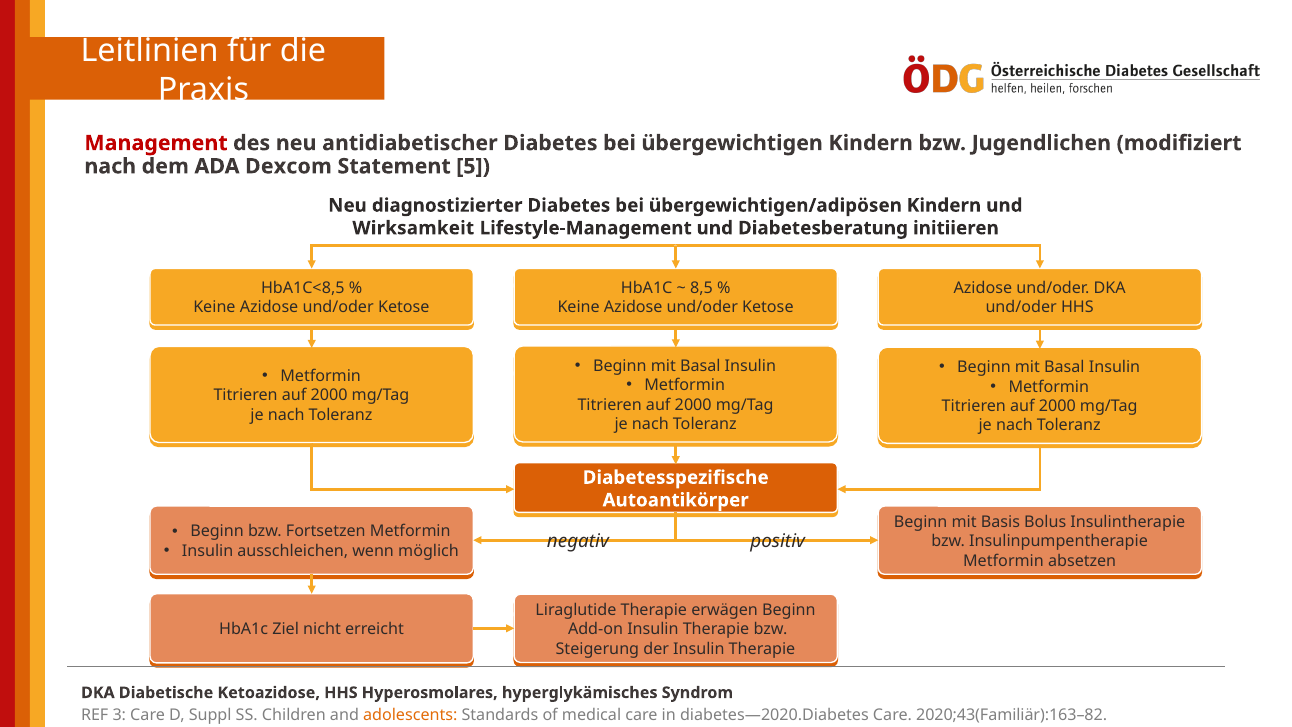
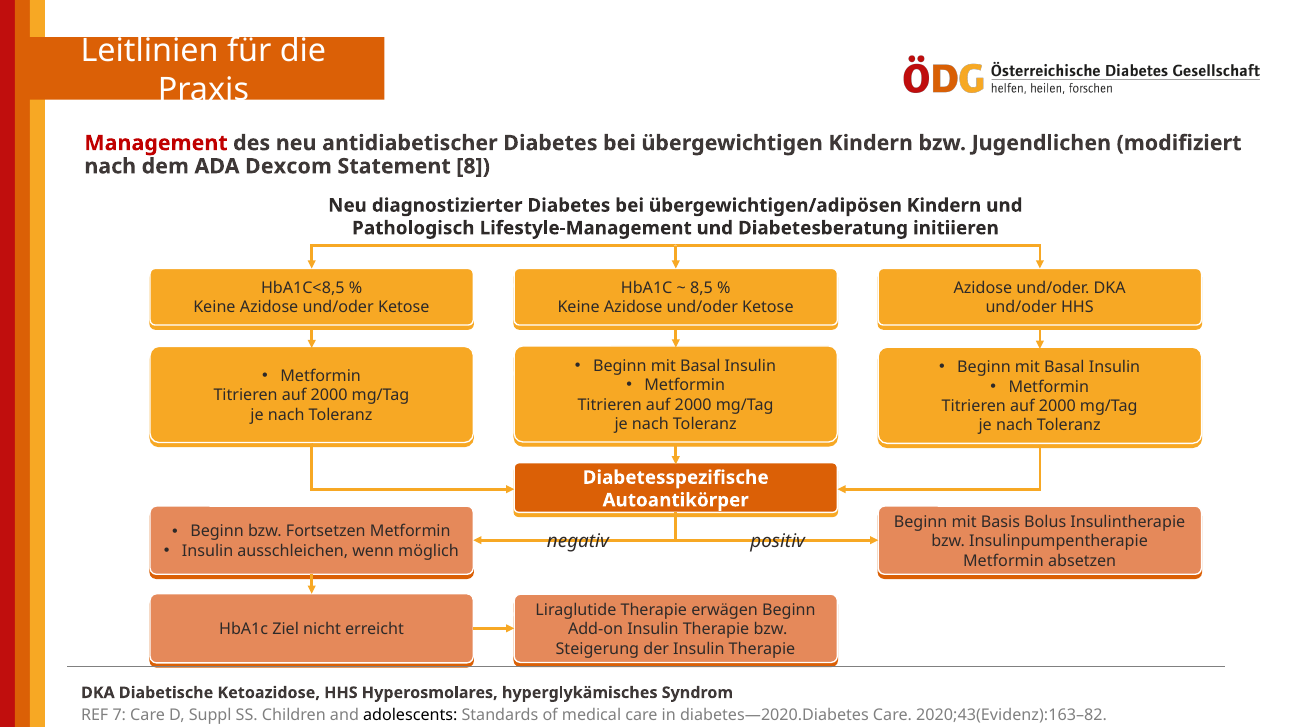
5: 5 -> 8 (473, 166)
Wirksamkeit: Wirksamkeit -> Pathologisch (413, 228)
3: 3 -> 7 (119, 714)
adolescents colour: orange -> black (410, 714)
2020;43(Familiär):163–82: 2020;43(Familiär):163–82 -> 2020;43(Evidenz):163–82 (1012, 714)
